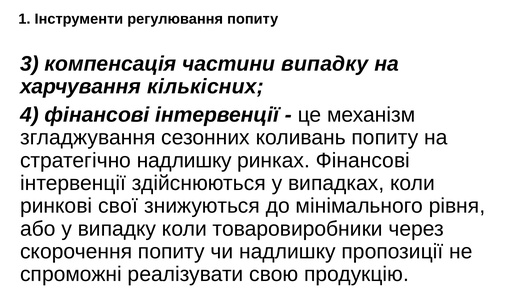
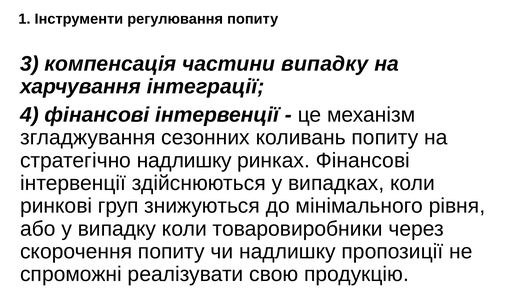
кількісних: кількісних -> інтеграції (206, 87)
свої: свої -> груп (118, 206)
